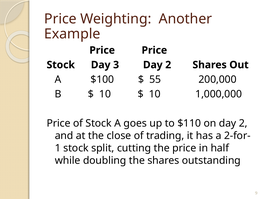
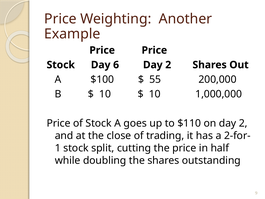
3: 3 -> 6 (116, 65)
